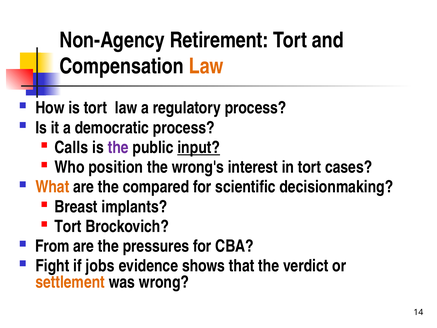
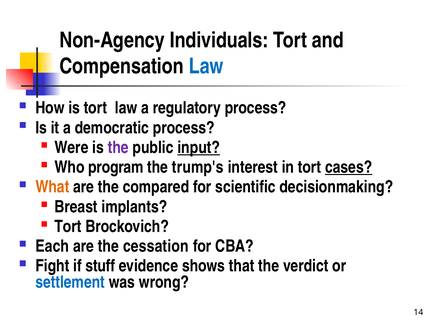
Retirement: Retirement -> Individuals (219, 40)
Law colour: orange -> blue (206, 66)
Calls: Calls -> Were (71, 147)
position: position -> program (116, 167)
wrong's: wrong's -> trump's (198, 167)
cases underline: none -> present (349, 167)
From: From -> Each (52, 246)
pressures: pressures -> cessation (156, 246)
jobs: jobs -> stuff (100, 266)
settlement colour: orange -> blue (70, 282)
